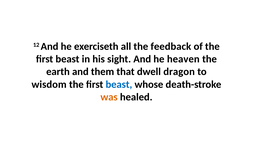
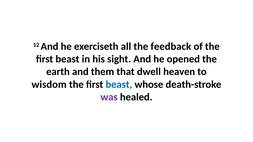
heaven: heaven -> opened (183, 59)
dragon: dragon -> heaven (179, 72)
was colour: orange -> purple (109, 97)
